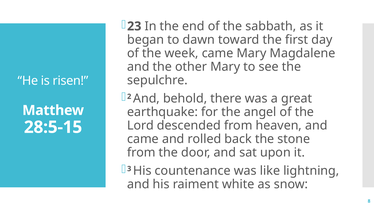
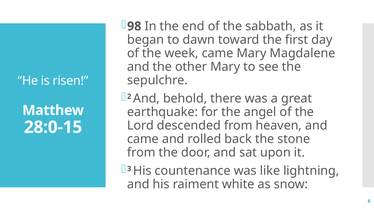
23: 23 -> 98 (134, 26)
28:5-15: 28:5-15 -> 28:0-15 (53, 127)
